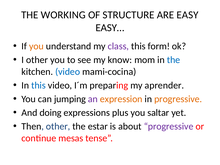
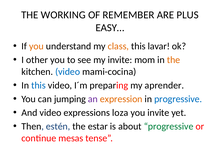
STRUCTURE: STRUCTURE -> REMEMBER (129, 15)
EASY: EASY -> PLUS (188, 15)
class colour: purple -> orange (118, 46)
form: form -> lavar (159, 46)
my know: know -> invite (120, 60)
the colour: blue -> orange (174, 60)
progressive colour: orange -> blue (178, 99)
And doing: doing -> video (51, 113)
plus: plus -> loza (120, 113)
you saltar: saltar -> invite (158, 113)
Then other: other -> estén (58, 126)
progressive colour: purple -> green (169, 126)
